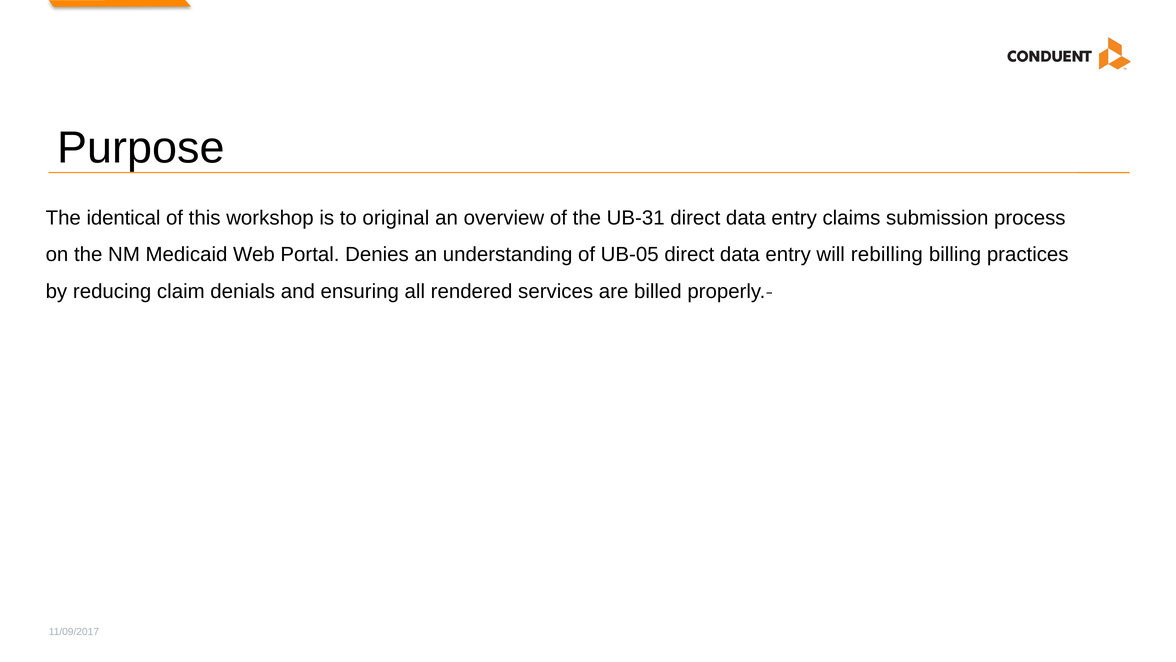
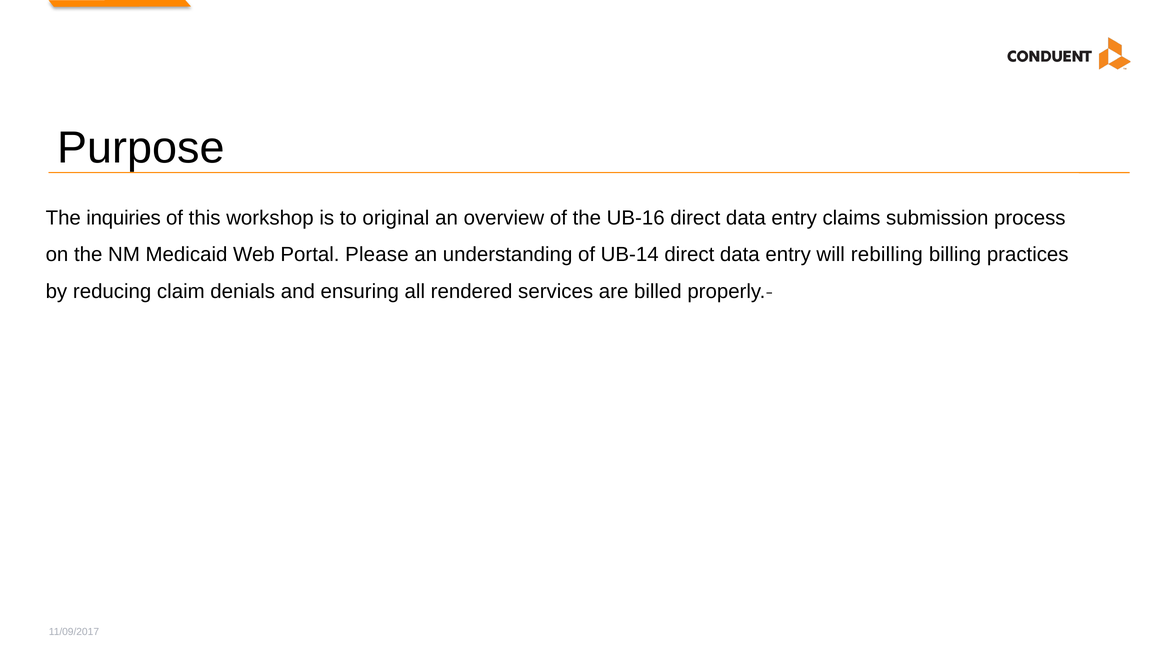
identical: identical -> inquiries (124, 218)
UB-31: UB-31 -> UB-16 (636, 218)
Denies: Denies -> Please (377, 254)
UB-05: UB-05 -> UB-14 (630, 254)
